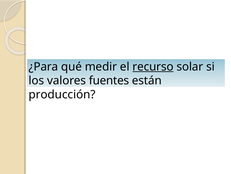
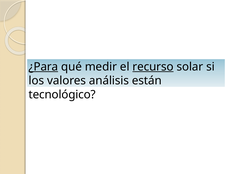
¿Para underline: none -> present (43, 66)
fuentes: fuentes -> análisis (109, 80)
producción: producción -> tecnológico (62, 94)
